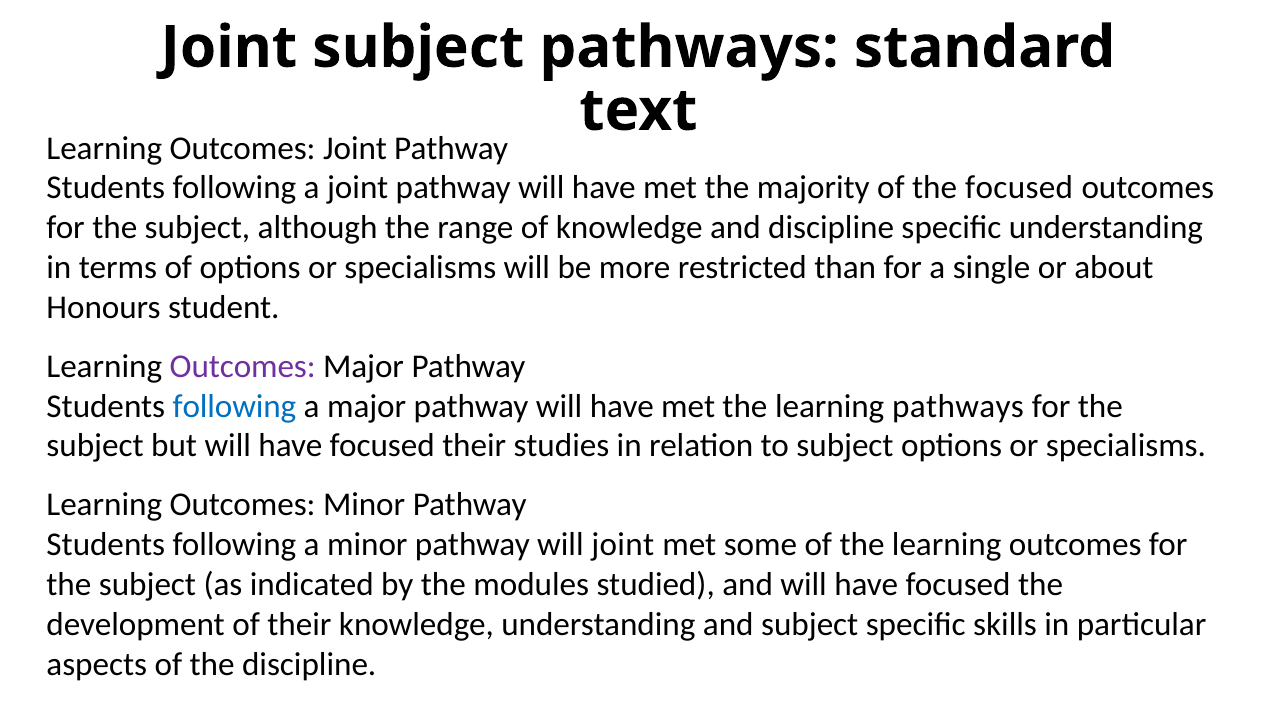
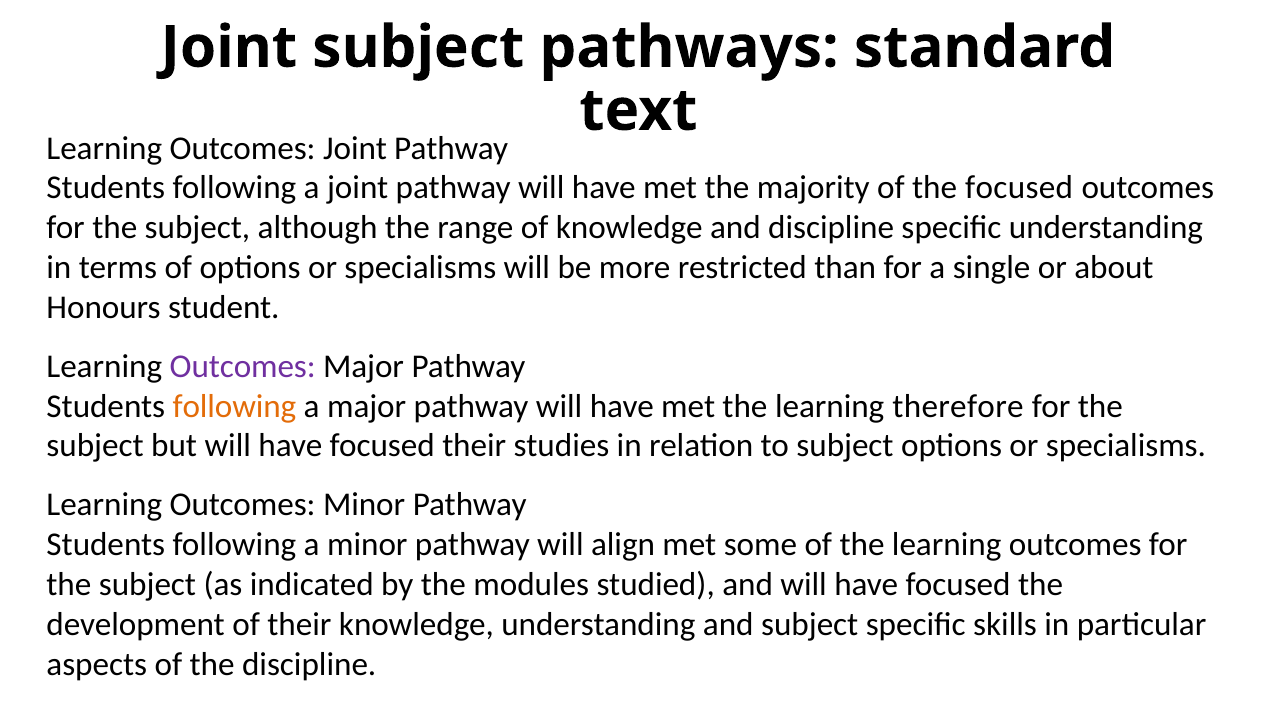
following colour: blue -> orange (234, 406)
learning pathways: pathways -> therefore (958, 406)
will joint: joint -> align (623, 544)
